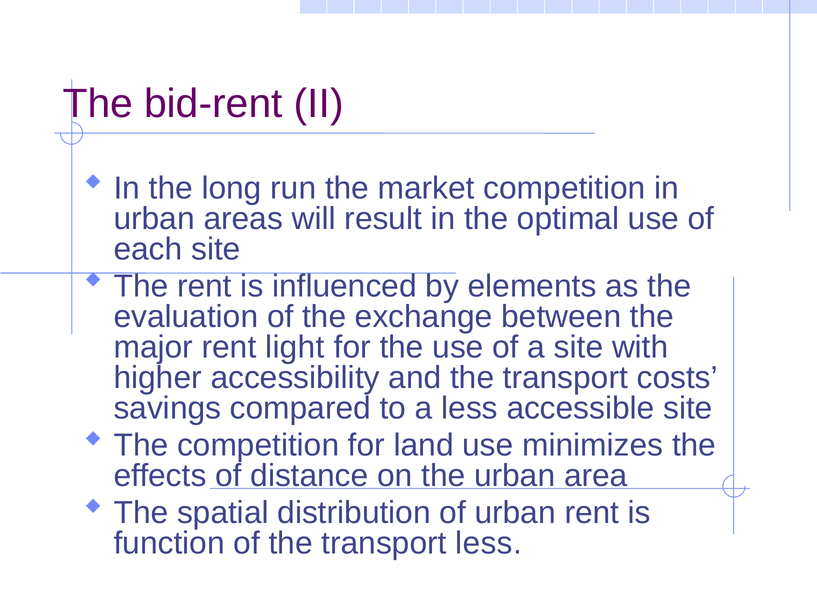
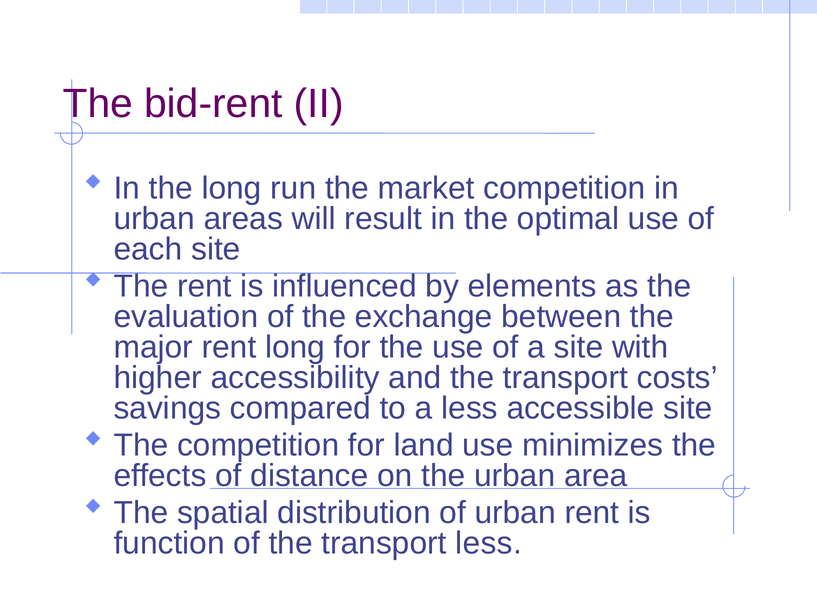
rent light: light -> long (295, 347)
